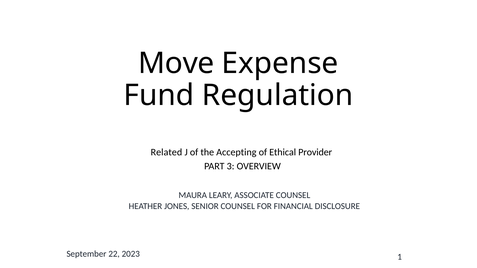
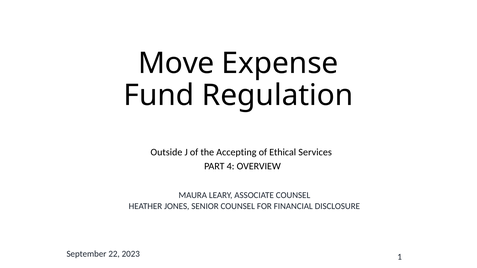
Related: Related -> Outside (166, 152)
Provider: Provider -> Services (315, 152)
3: 3 -> 4 (231, 166)
